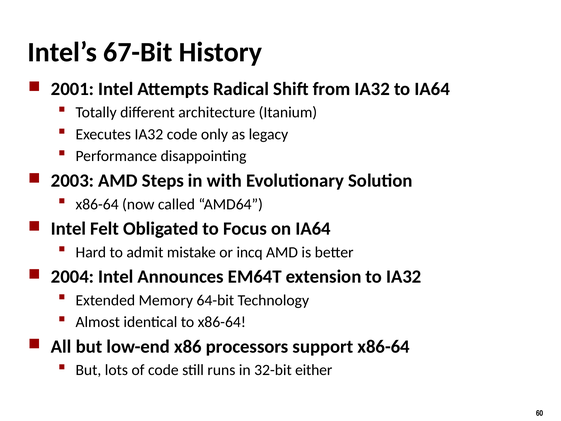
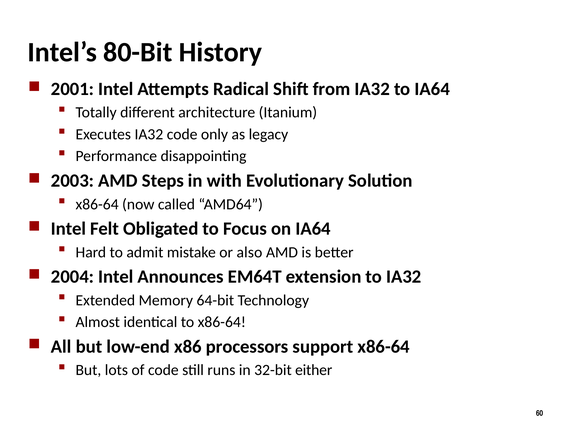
67-Bit: 67-Bit -> 80-Bit (138, 52)
incq: incq -> also (249, 252)
